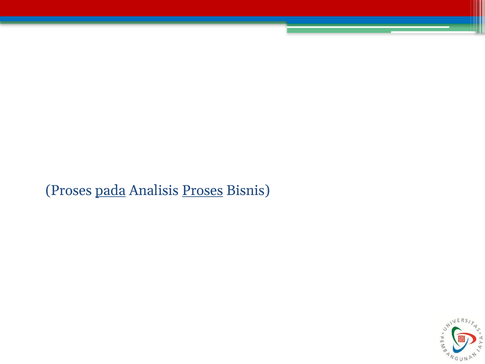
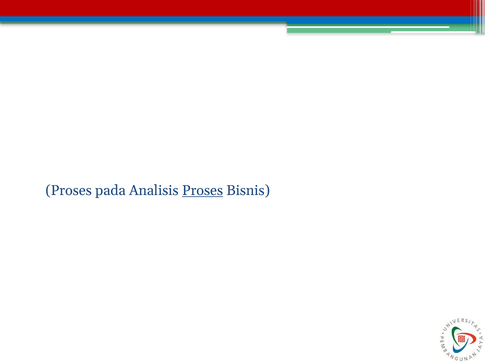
pada underline: present -> none (110, 190)
